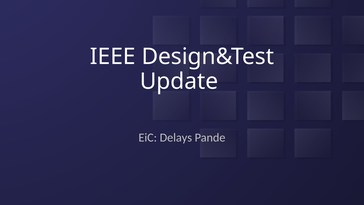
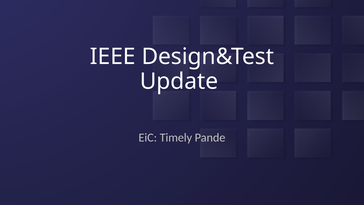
Delays: Delays -> Timely (176, 137)
